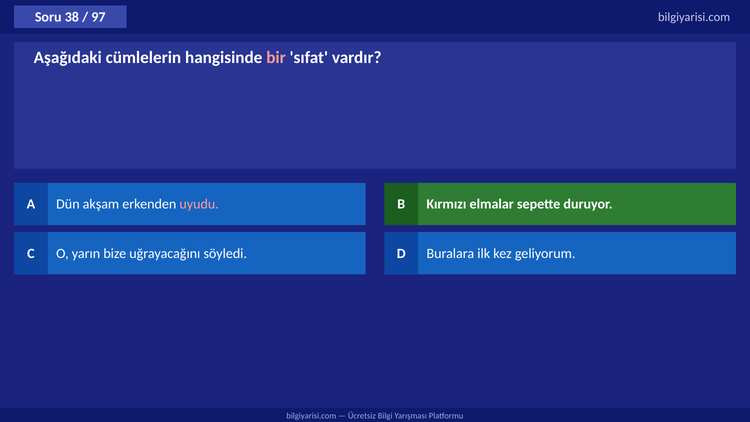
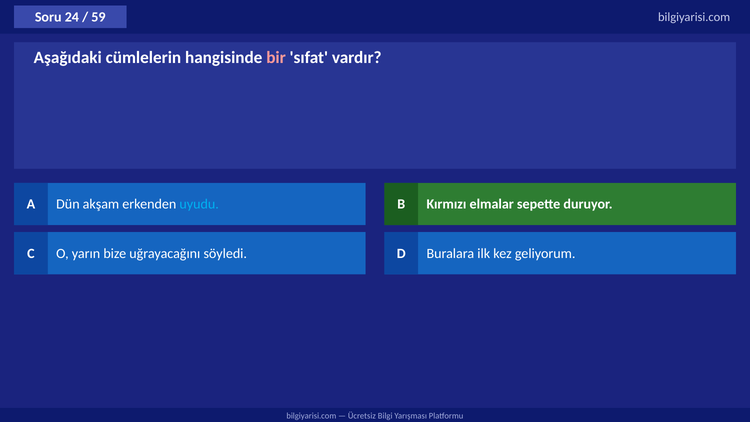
38: 38 -> 24 (72, 17)
97: 97 -> 59 (98, 17)
uyudu colour: pink -> light blue (199, 204)
